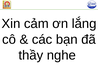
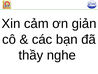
lắng: lắng -> giản (84, 23)
